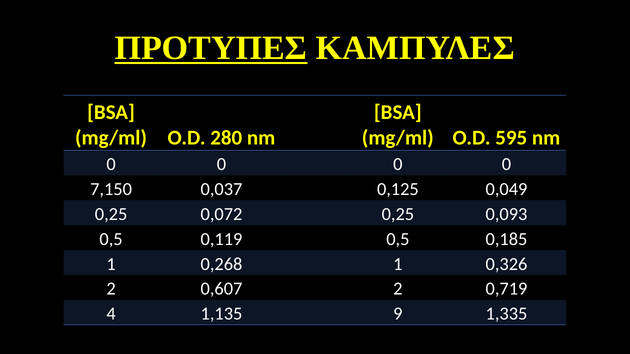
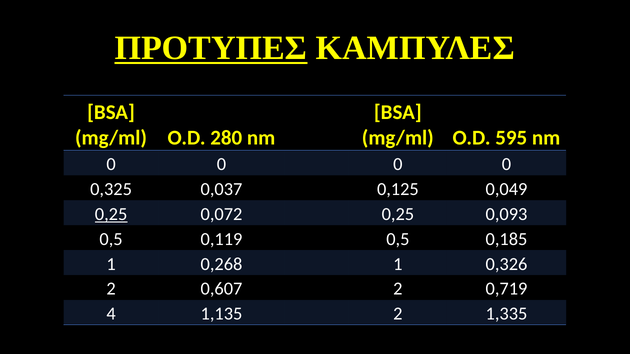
7,150: 7,150 -> 0,325 (111, 189)
0,25 underline: none -> present (111, 214)
1,135 9: 9 -> 2 (398, 314)
